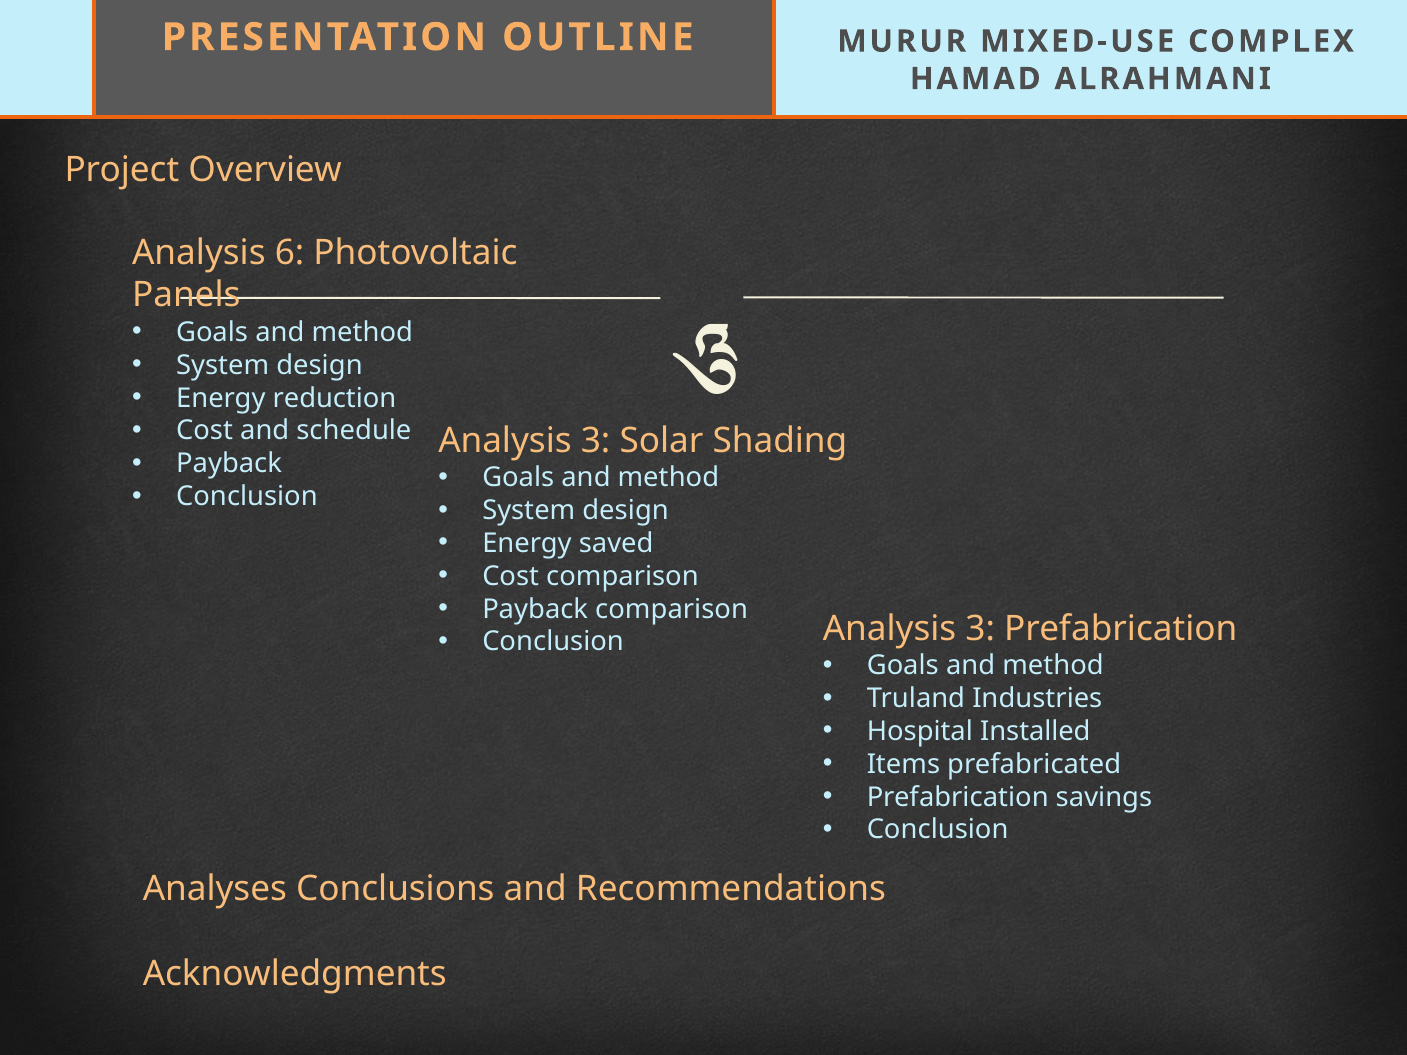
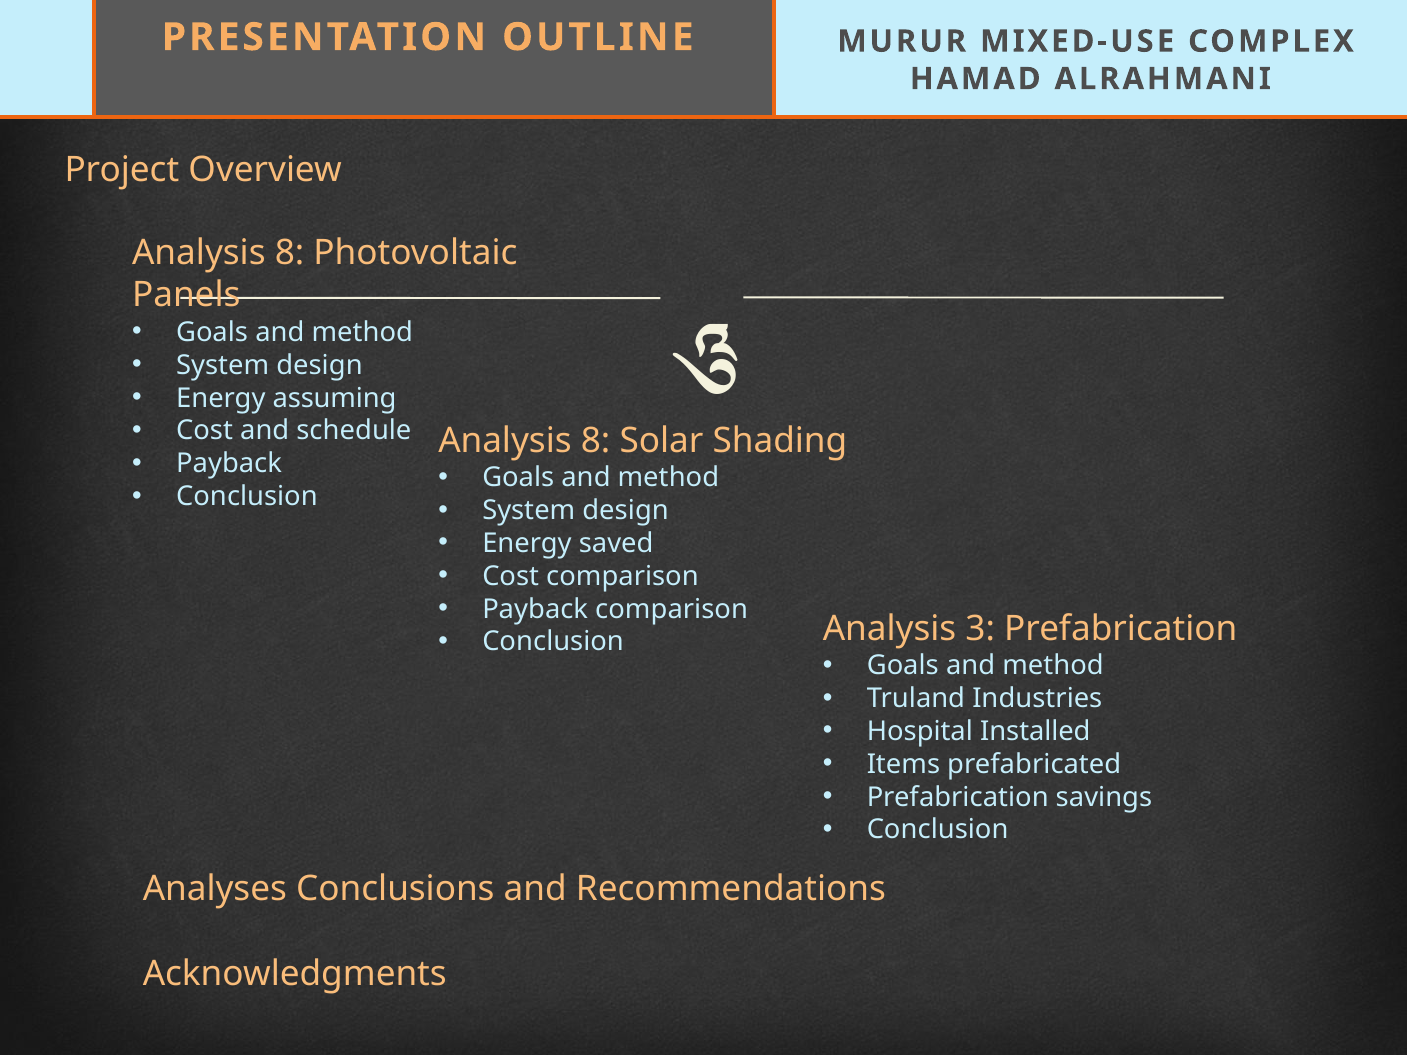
6: 6 -> 8 (290, 253)
reduction: reduction -> assuming (335, 398)
3: 3 -> 8 (596, 441)
